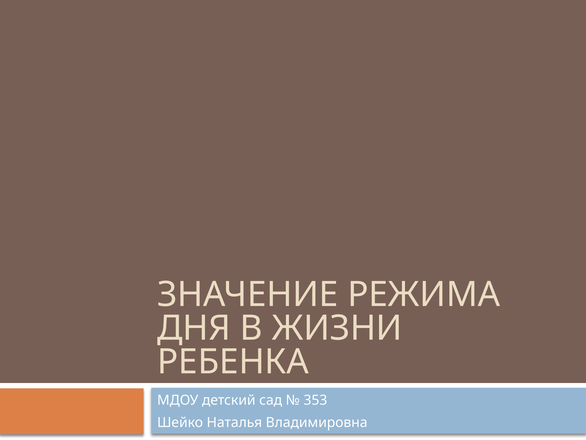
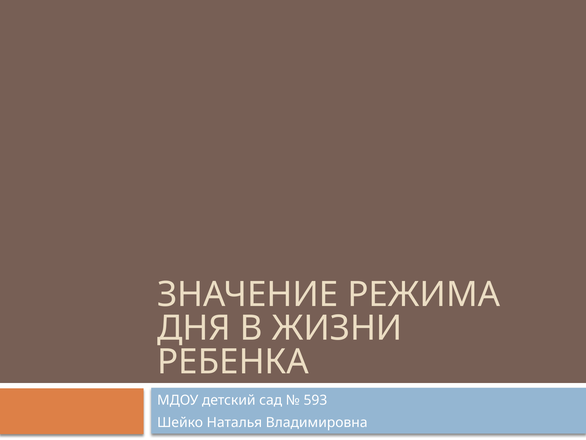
353: 353 -> 593 (315, 400)
